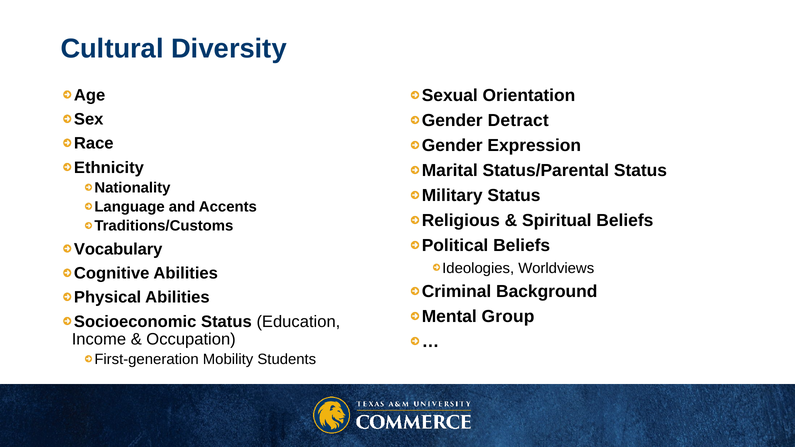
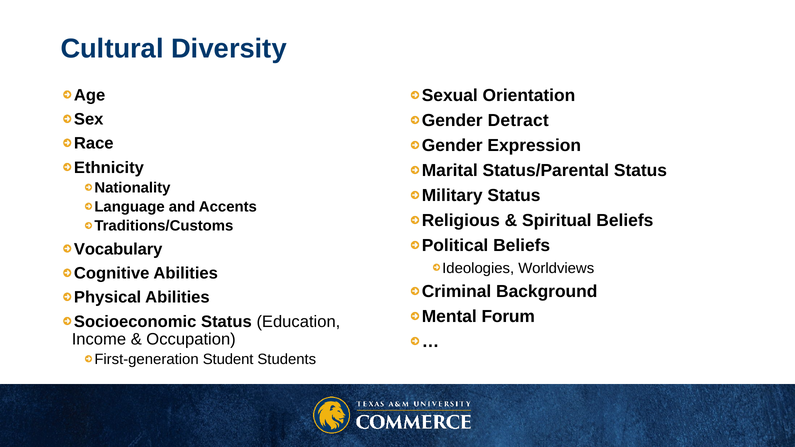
Group: Group -> Forum (508, 317)
Mobility: Mobility -> Student (228, 360)
